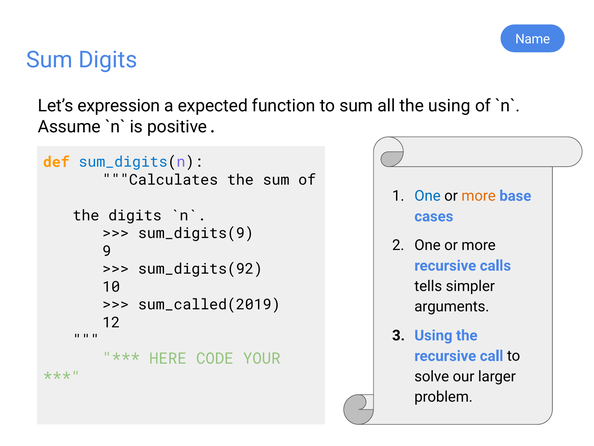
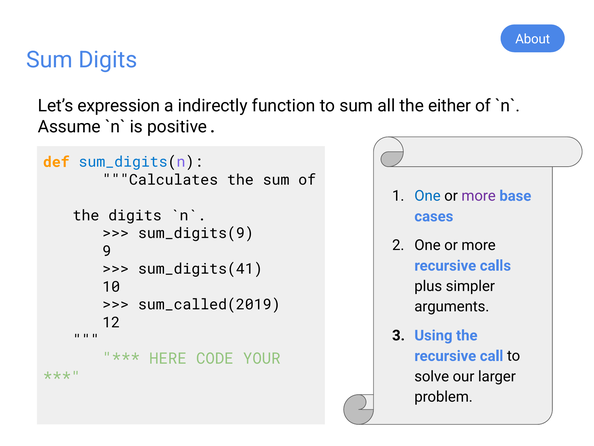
Name: Name -> About (533, 39)
expected: expected -> indirectly (213, 106)
the using: using -> either (450, 106)
more colour: orange -> purple (479, 196)
sum_digits(92: sum_digits(92 -> sum_digits(41 (200, 269)
tells: tells -> plus (428, 286)
